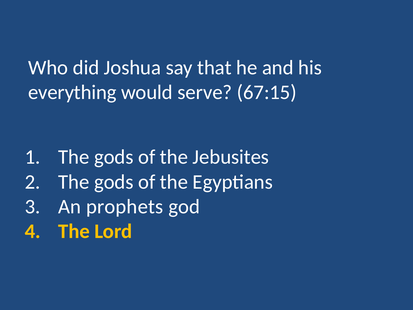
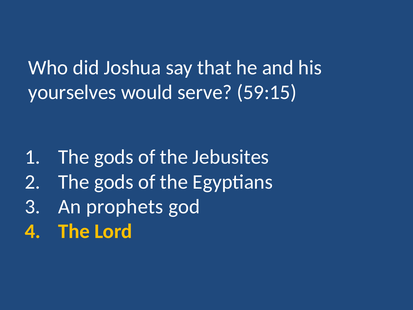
everything: everything -> yourselves (72, 92)
67:15: 67:15 -> 59:15 (267, 92)
